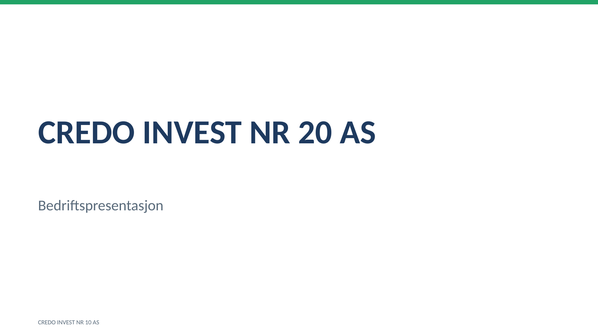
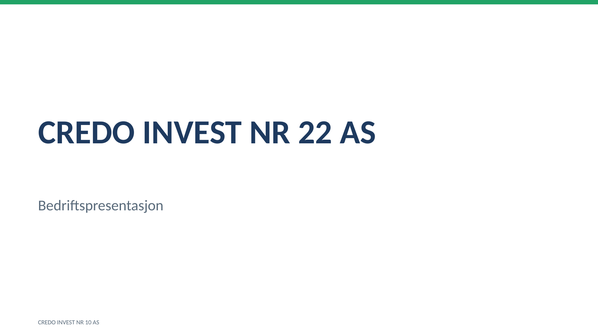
20: 20 -> 22 (315, 133)
